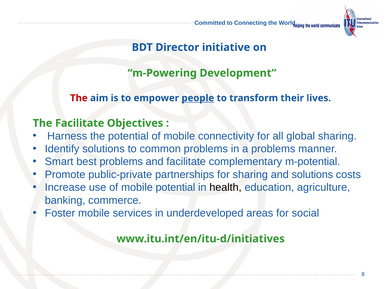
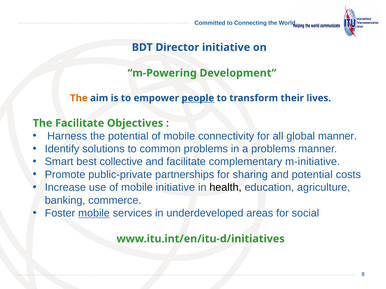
The colour: red -> orange (79, 98)
global sharing: sharing -> manner (337, 136)
best problems: problems -> collective (121, 162)
m-potential: m-potential -> m-initiative (313, 162)
and solutions: solutions -> potential (312, 175)
mobile potential: potential -> initiative (175, 188)
mobile underline: none -> present (94, 213)
